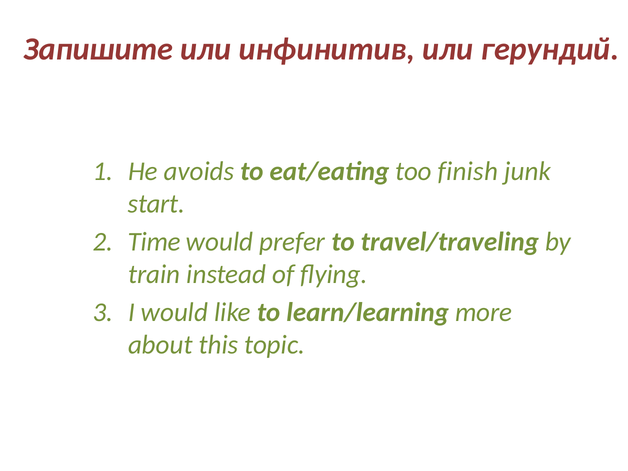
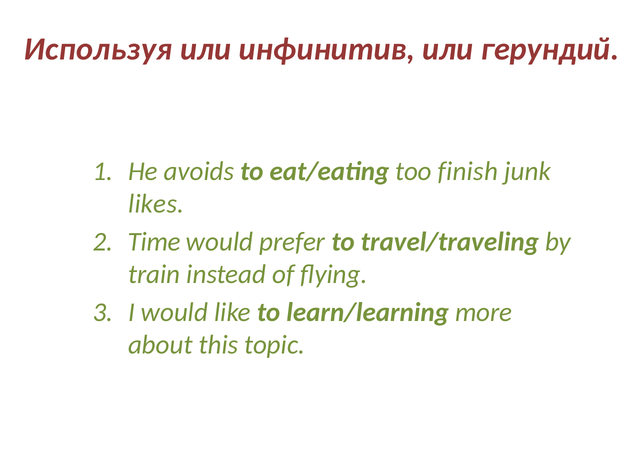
Запишите: Запишите -> Используя (98, 49)
start: start -> likes (156, 204)
